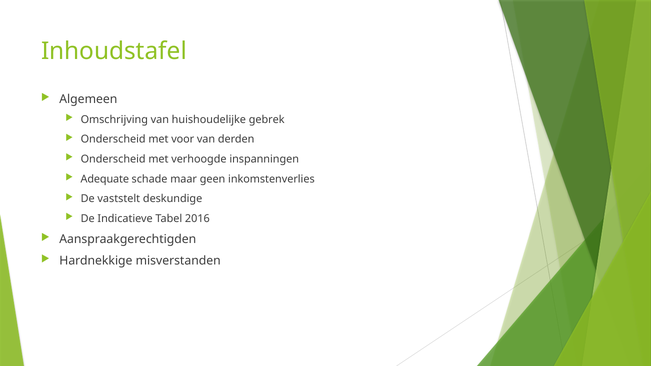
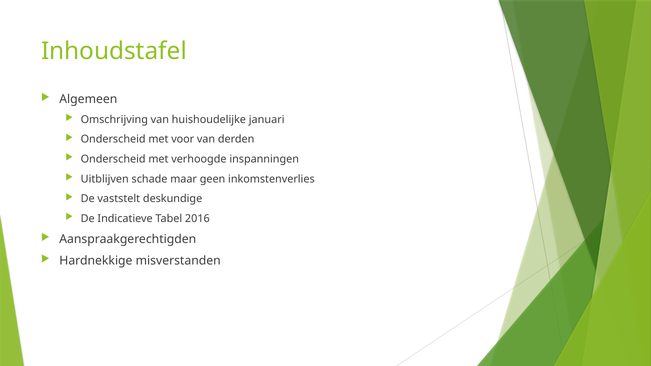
gebrek: gebrek -> januari (267, 120)
Adequate: Adequate -> Uitblijven (105, 179)
